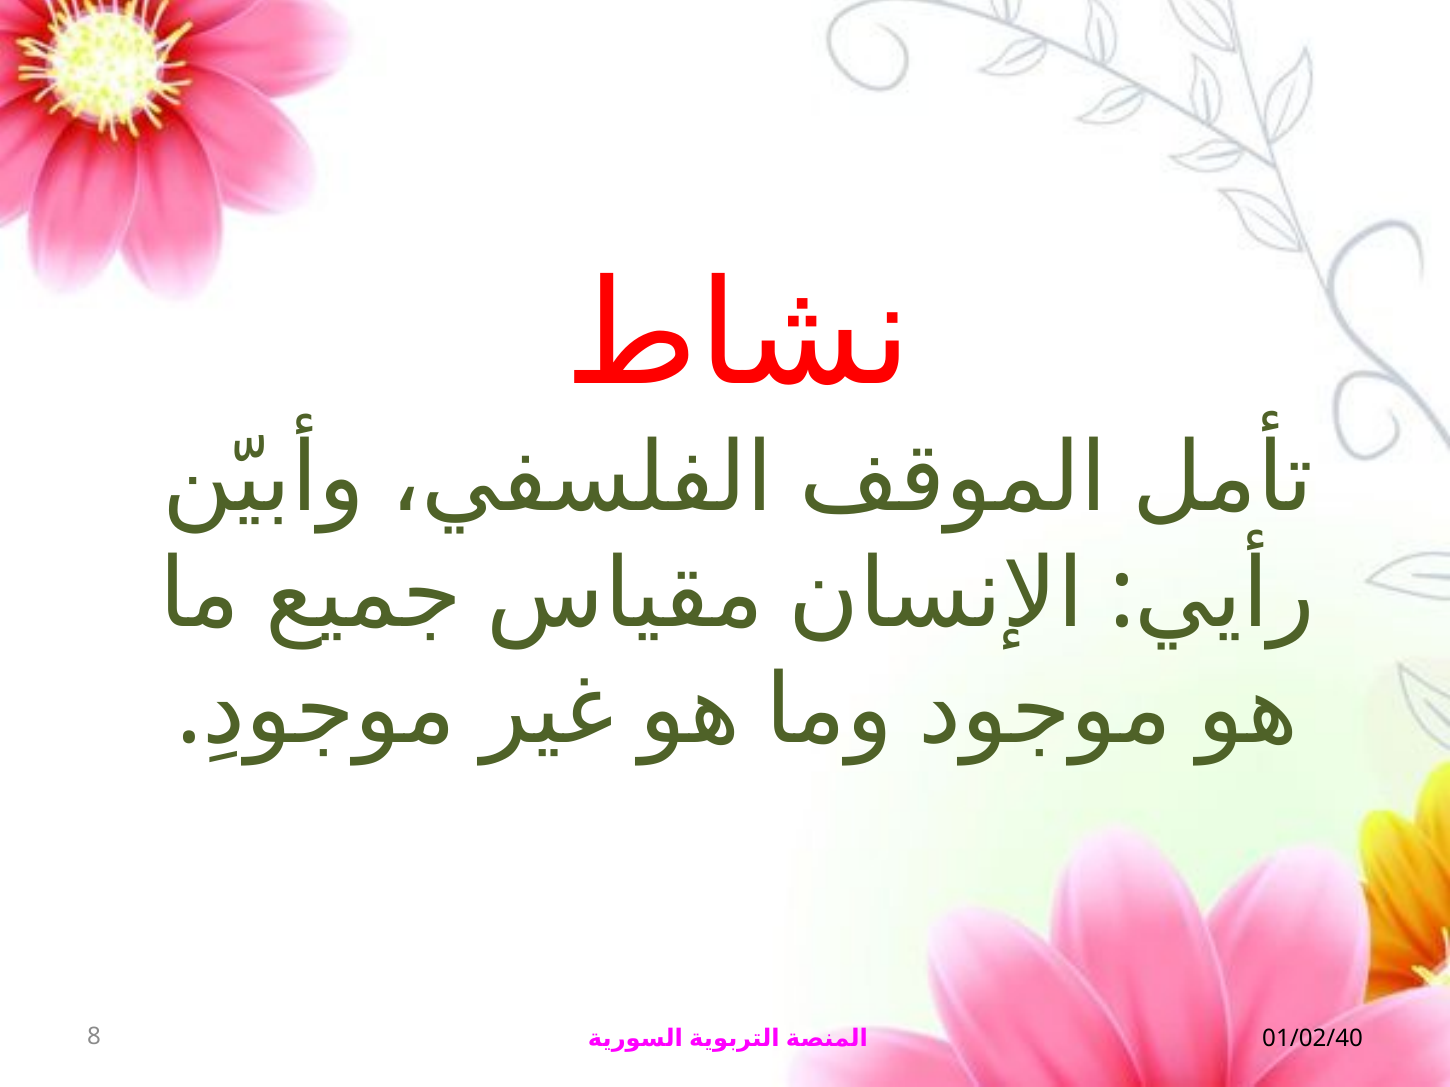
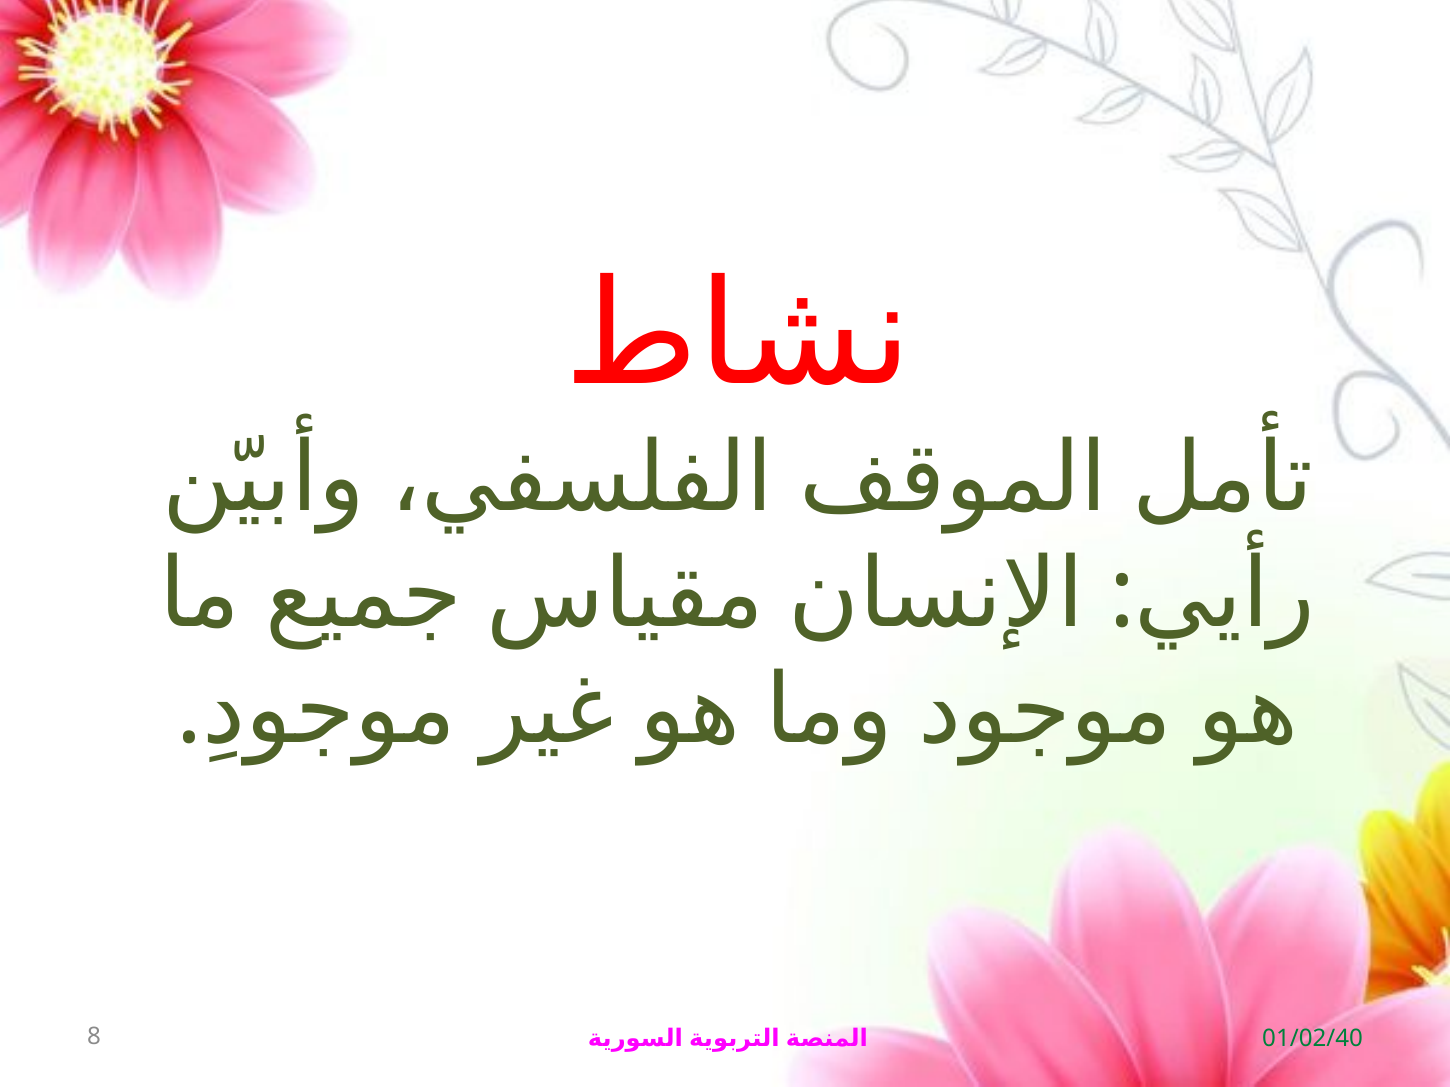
01/02/40 colour: black -> green (1313, 1039)
